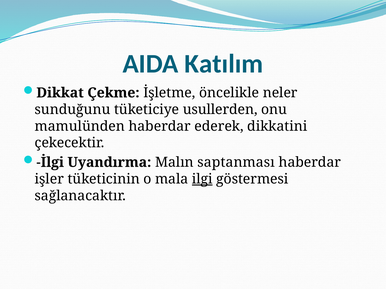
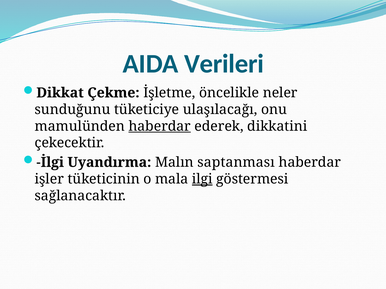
Katılım: Katılım -> Verileri (224, 64)
usullerden: usullerden -> ulaşılacağı (220, 110)
haberdar underline: none -> present (160, 126)
